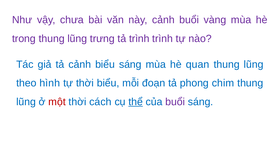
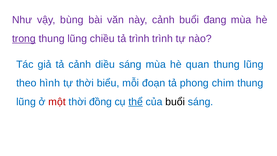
chưa: chưa -> bùng (72, 20)
vàng: vàng -> đang (215, 20)
trong underline: none -> present (24, 39)
trưng: trưng -> chiều (102, 39)
cảnh biểu: biểu -> diều (105, 64)
cách: cách -> đồng (101, 102)
buổi colour: purple -> black (175, 102)
